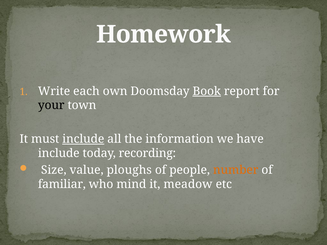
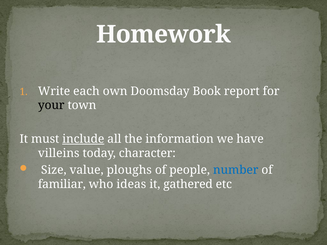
Book underline: present -> none (207, 91)
include: include -> villeins (59, 153)
recording: recording -> character (147, 153)
number colour: orange -> blue (236, 170)
mind: mind -> ideas (131, 184)
meadow: meadow -> gathered (188, 184)
